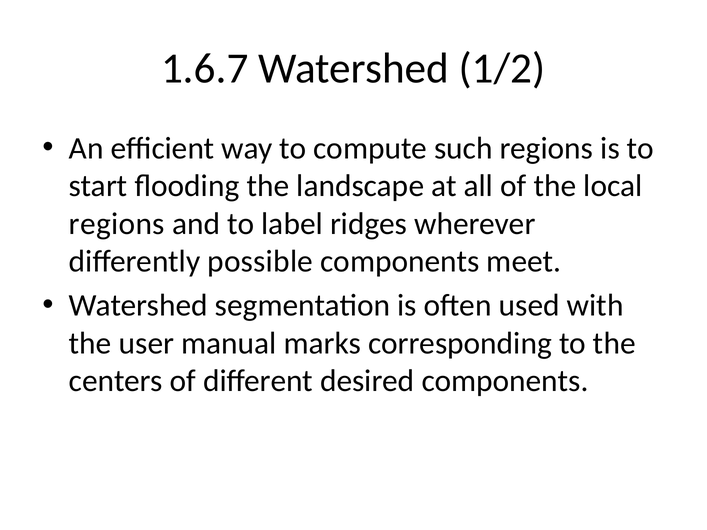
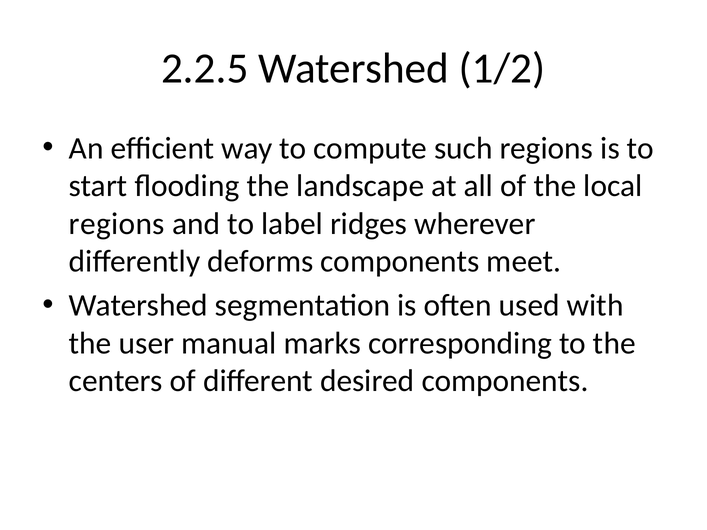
1.6.7: 1.6.7 -> 2.2.5 (205, 68)
possible: possible -> deforms (260, 262)
